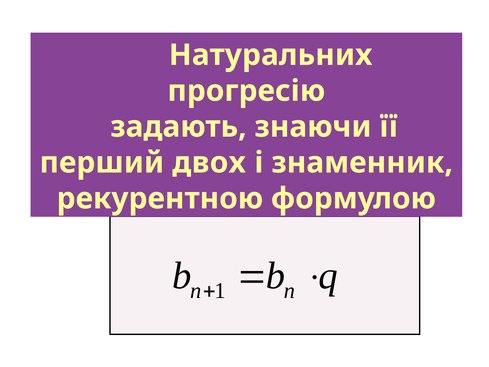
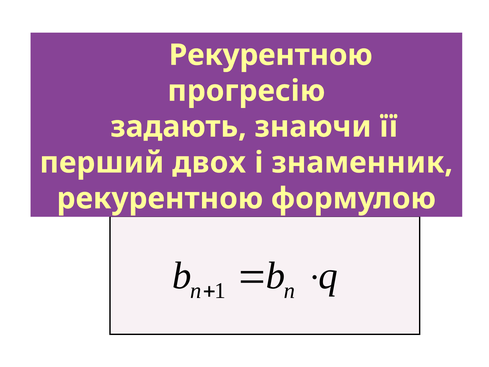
Натуральних: Натуральних -> Рекурентною (271, 55)
